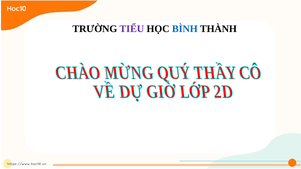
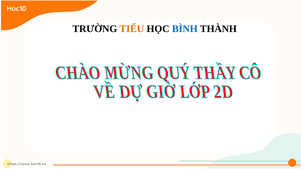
TIỂU colour: purple -> orange (132, 29)
